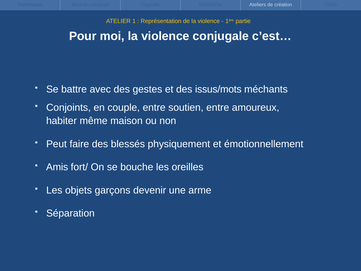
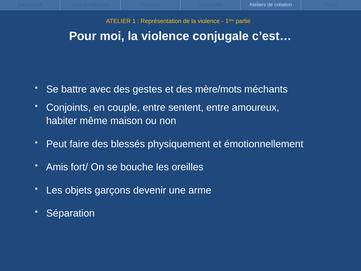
issus/mots: issus/mots -> mère/mots (218, 89)
soutien: soutien -> sentent (186, 108)
